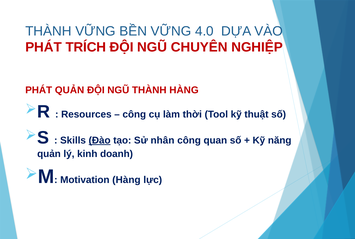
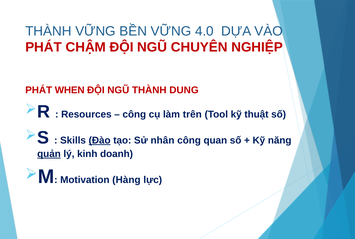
TRÍCH: TRÍCH -> CHẬM (86, 47)
PHÁT QUẢN: QUẢN -> WHEN (70, 90)
THÀNH HÀNG: HÀNG -> DUNG (184, 90)
thời: thời -> trên (192, 114)
quản underline: none -> present (49, 154)
